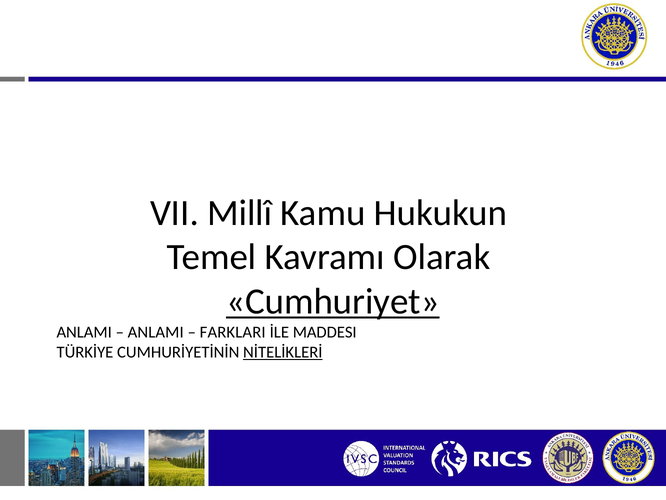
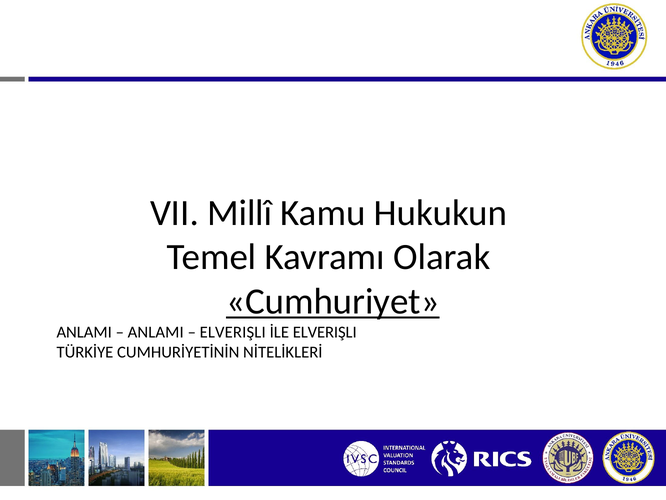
FARKLARI: FARKLARI -> ELVERIŞLI (233, 332)
İLE MADDESI: MADDESI -> ELVERIŞLI (325, 332)
NİTELİKLERİ underline: present -> none (283, 352)
